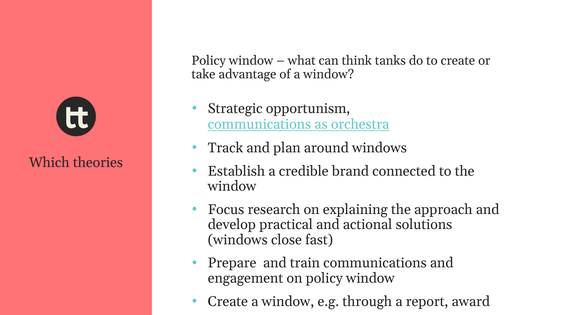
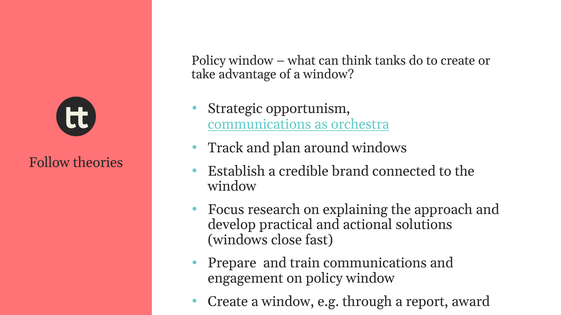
Which: Which -> Follow (49, 163)
